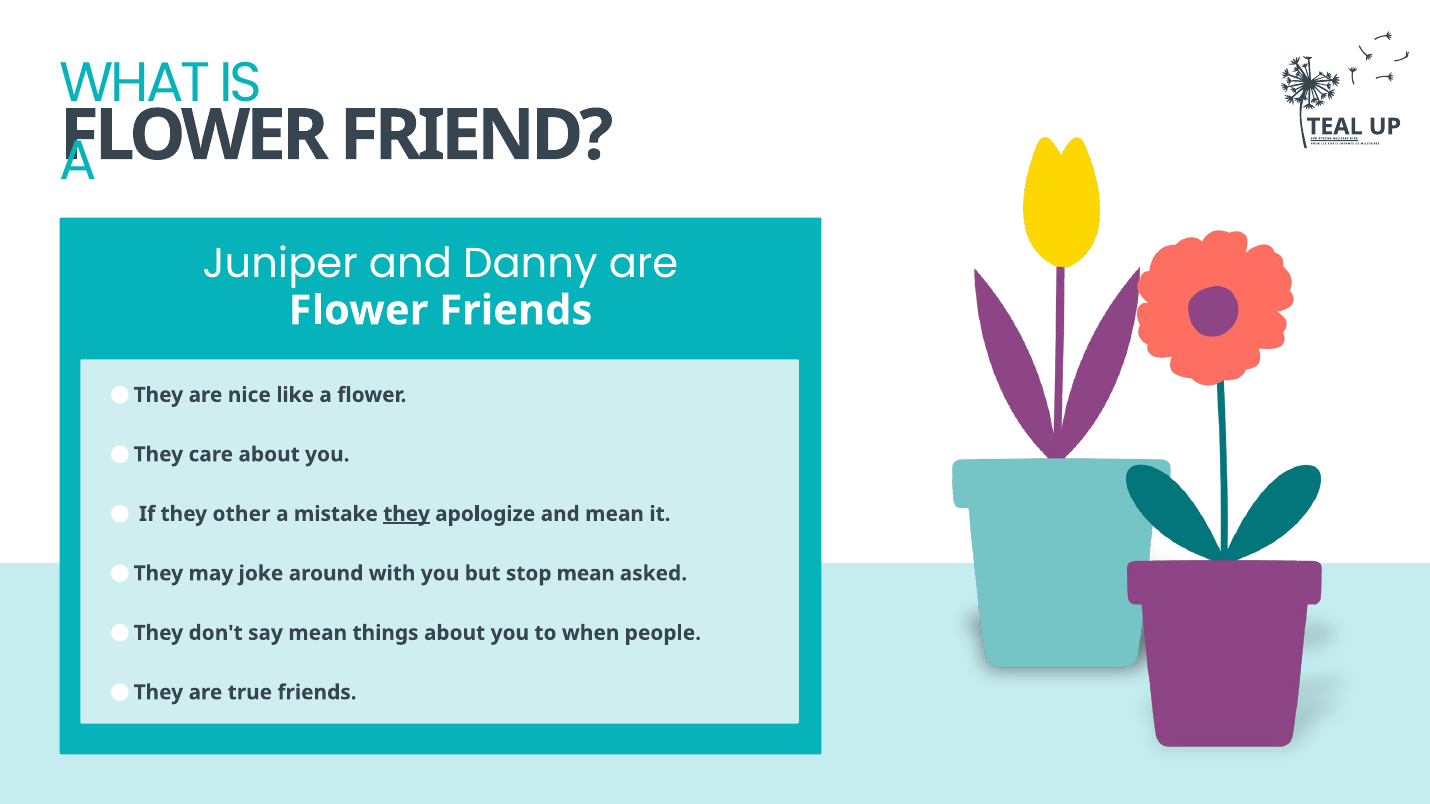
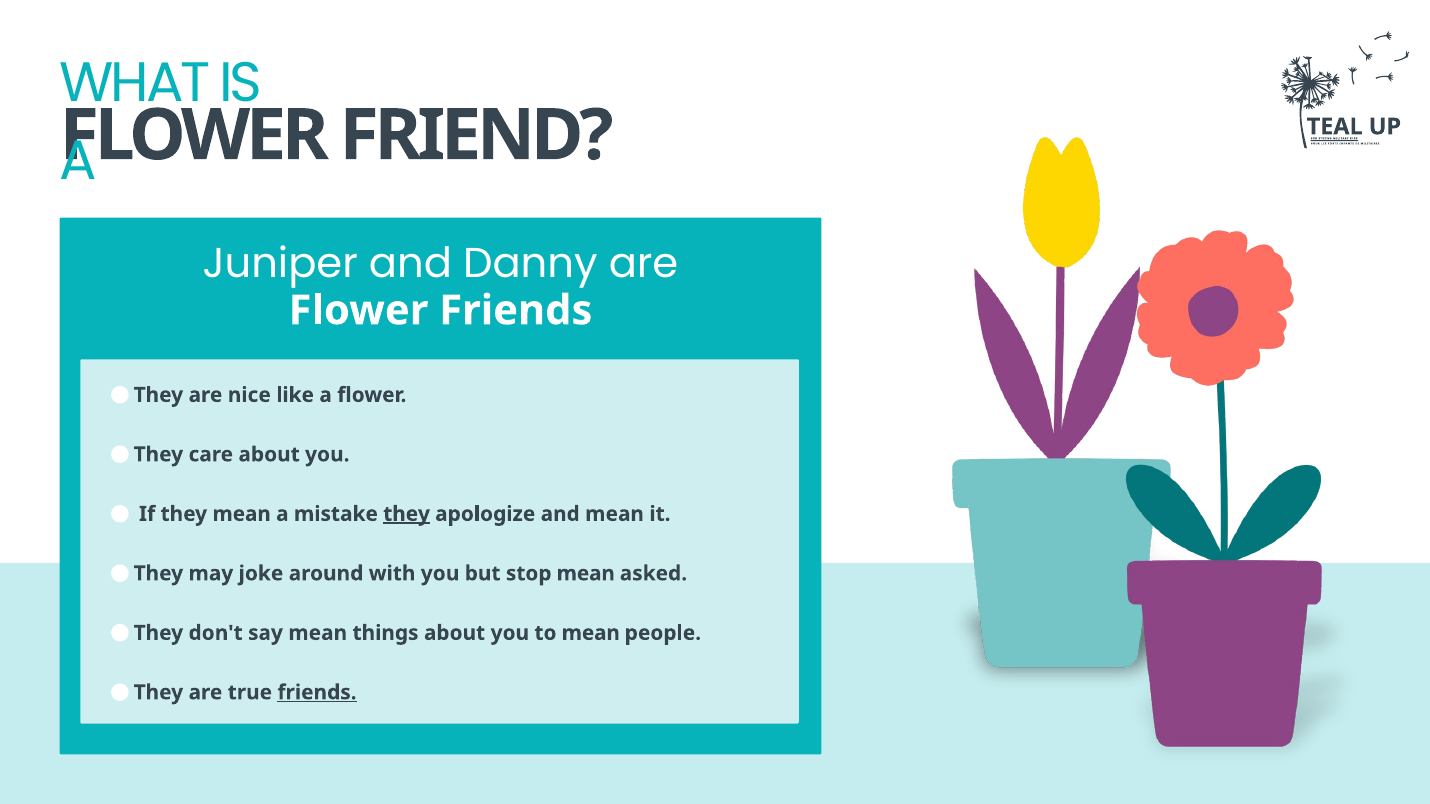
they other: other -> mean (242, 514)
to when: when -> mean (591, 633)
friends underline: none -> present (317, 693)
